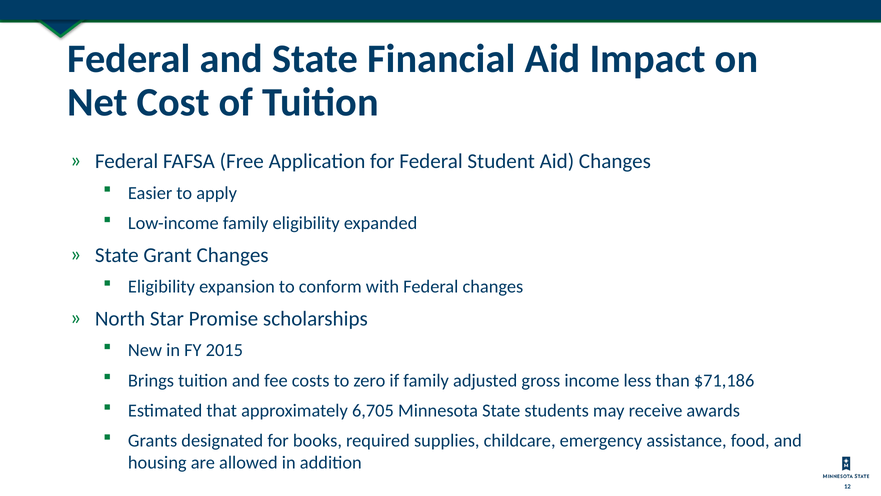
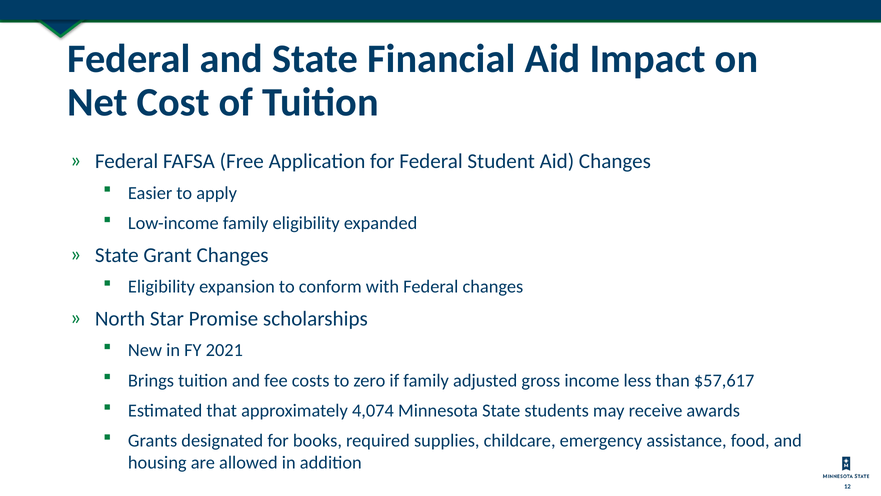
2015: 2015 -> 2021 (224, 350)
$71,186: $71,186 -> $57,617 (724, 380)
6,705: 6,705 -> 4,074 (373, 410)
